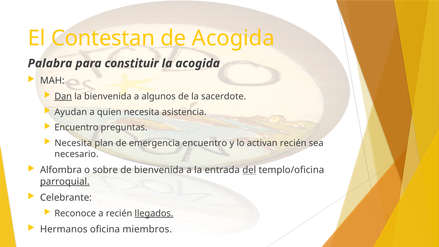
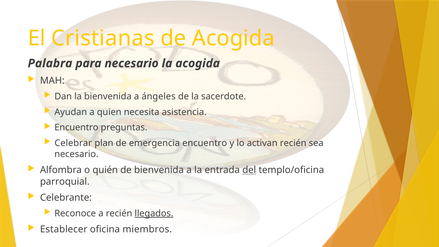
Contestan: Contestan -> Cristianas (103, 38)
para constituir: constituir -> necesario (132, 63)
Dan underline: present -> none (63, 96)
algunos: algunos -> ángeles (159, 96)
Necesita: Necesita -> Celebrar (73, 143)
sobre: sobre -> quién (105, 170)
parroquial underline: present -> none (65, 181)
Hermanos: Hermanos -> Establecer (64, 229)
